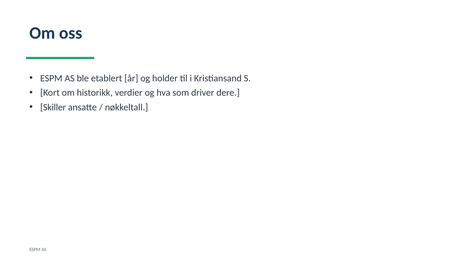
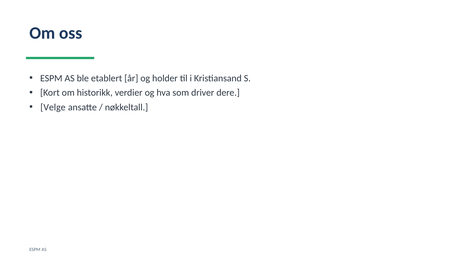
Skiller: Skiller -> Velge (53, 107)
